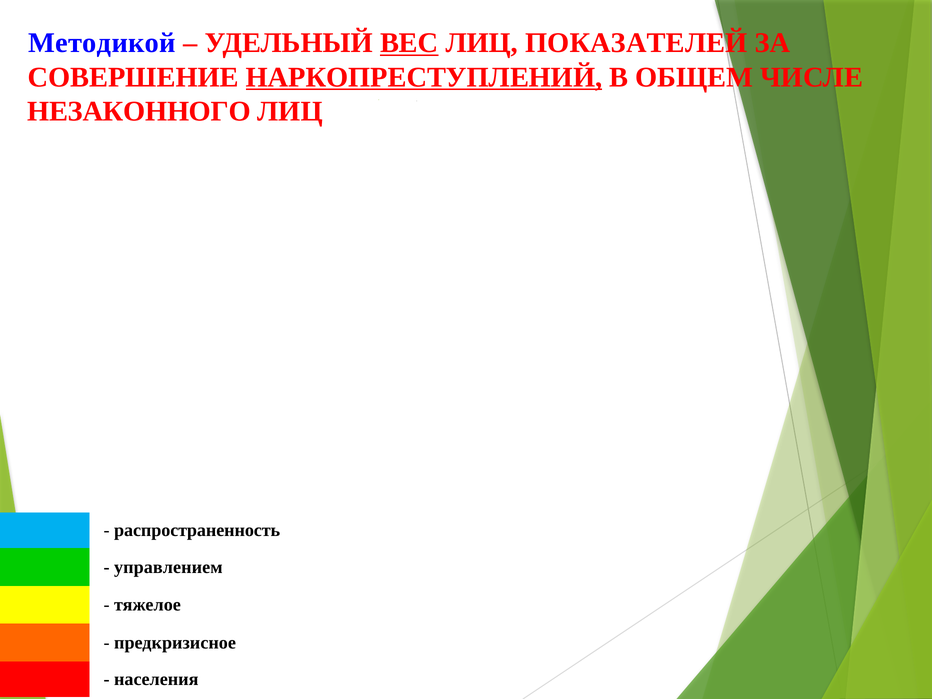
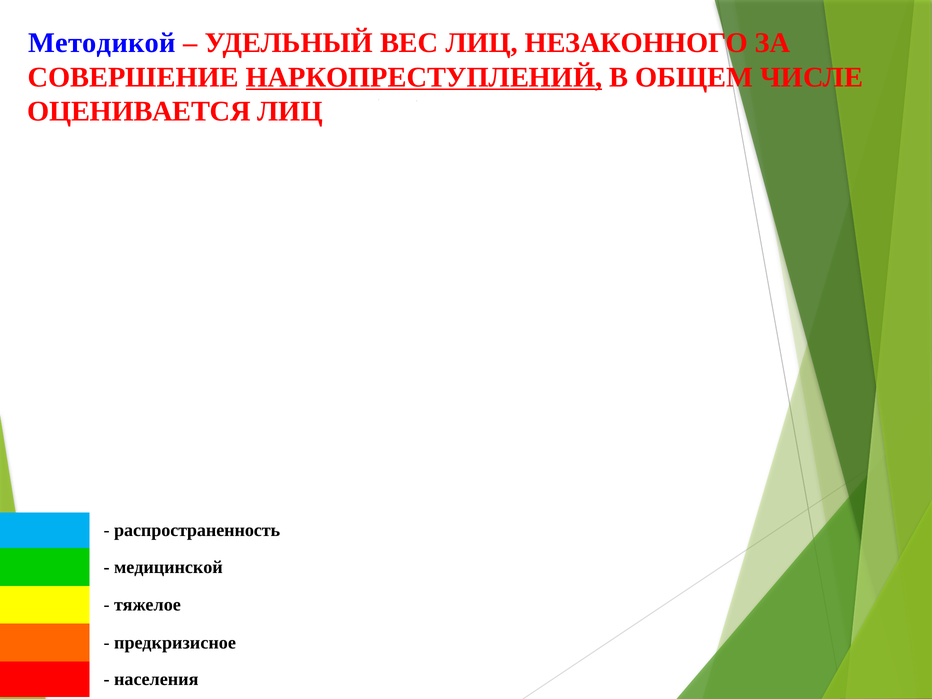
ВЕС underline: present -> none (409, 43)
ПОКАЗАТЕЛЕЙ: ПОКАЗАТЕЛЕЙ -> НЕЗАКОННОГО (636, 43)
НЕЗАКОННОГО: НЕЗАКОННОГО -> ОЦЕНИВАЕТСЯ (139, 111)
управлением: управлением -> медицинской (168, 567)
